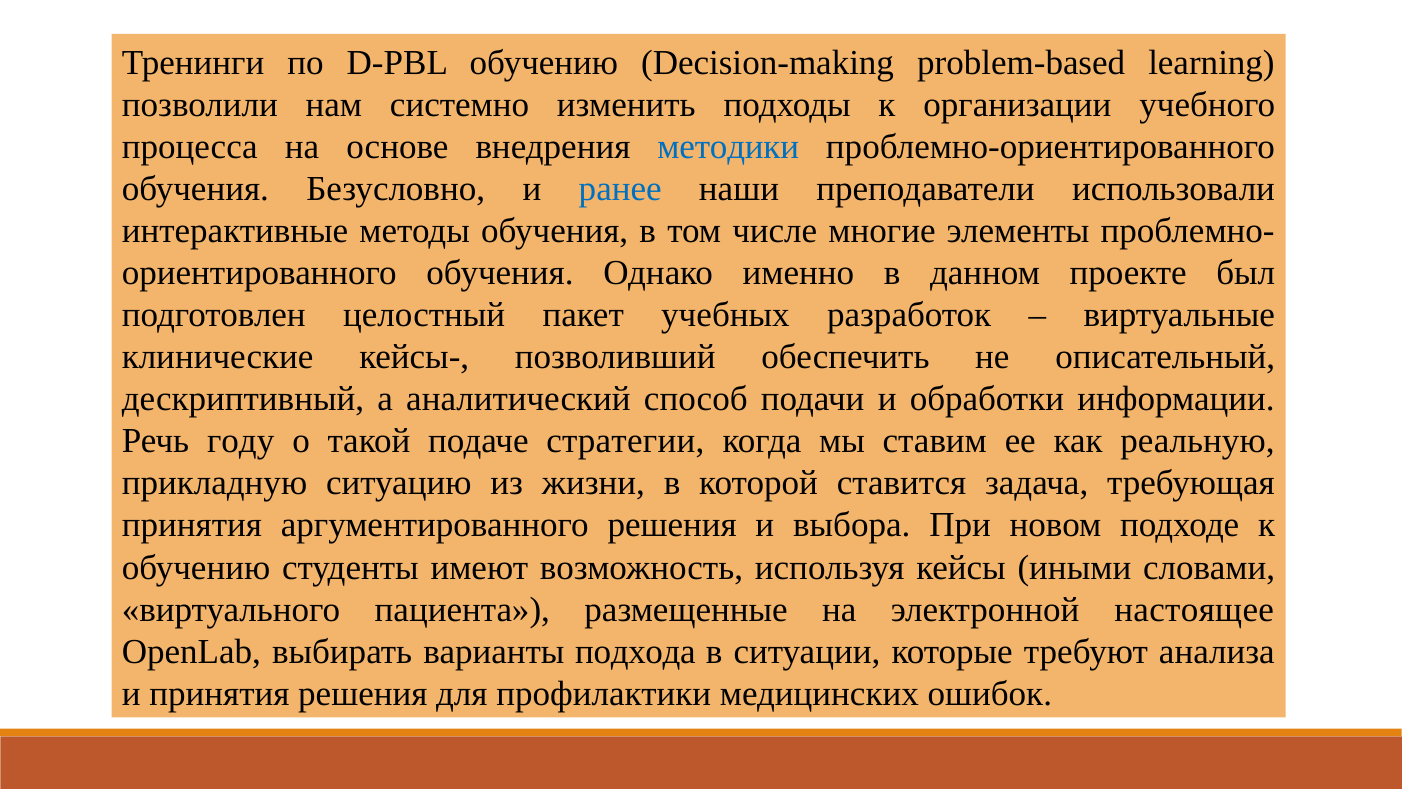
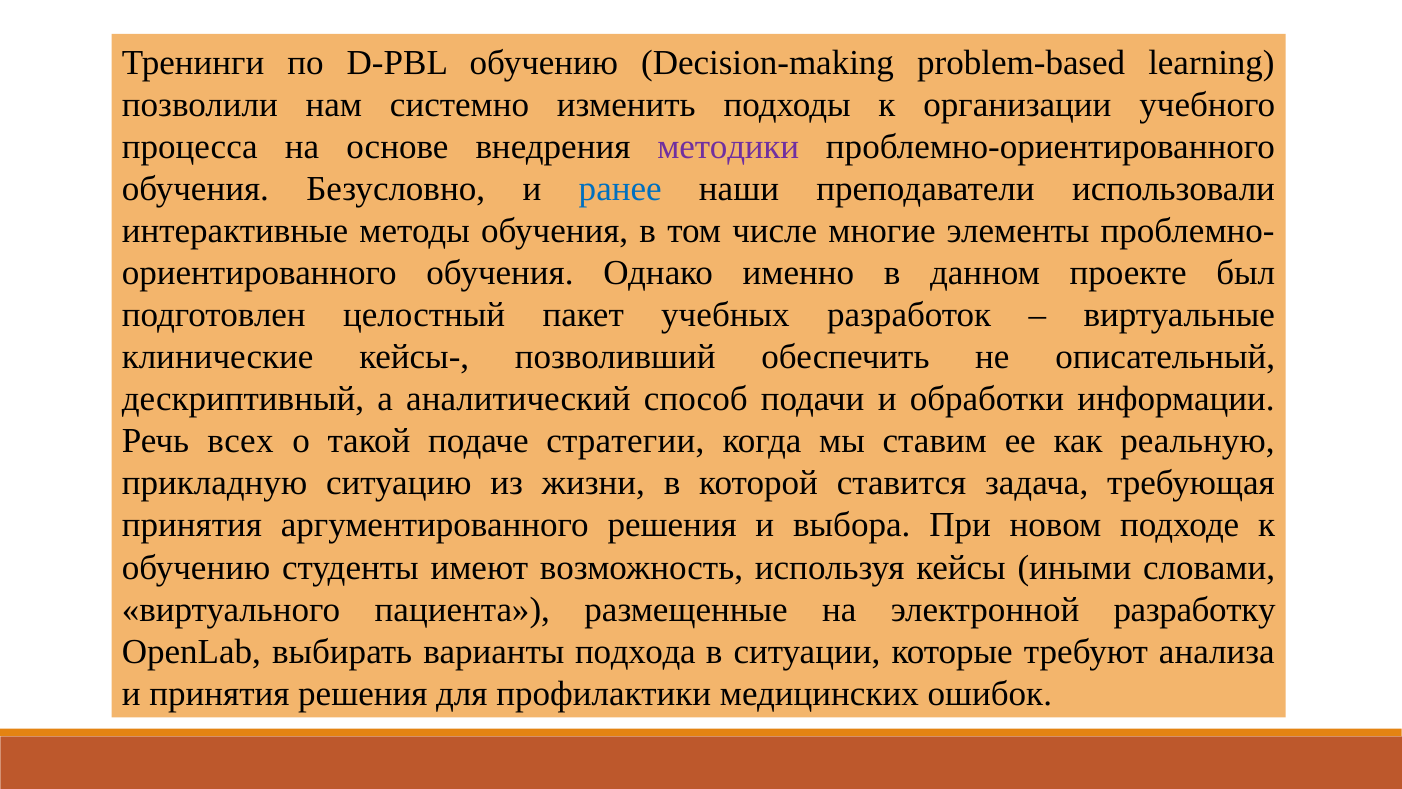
методики colour: blue -> purple (728, 147)
году: году -> всех (241, 441)
настоящее: настоящее -> разработку (1195, 609)
